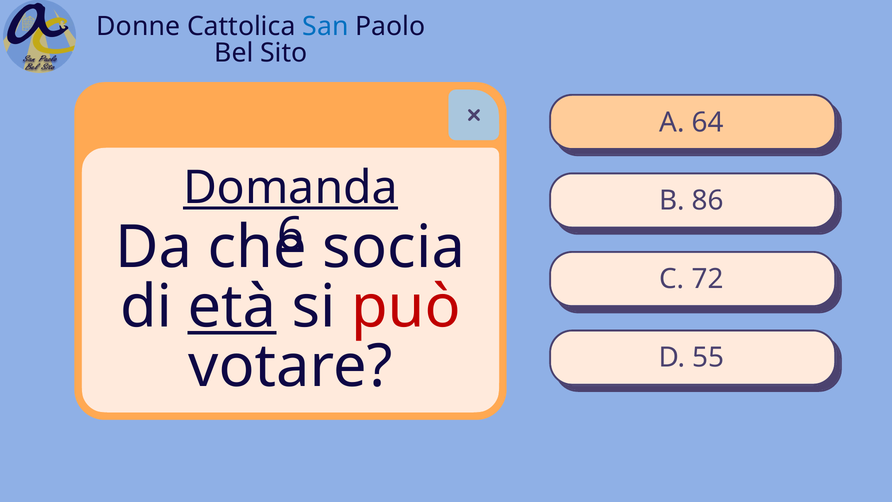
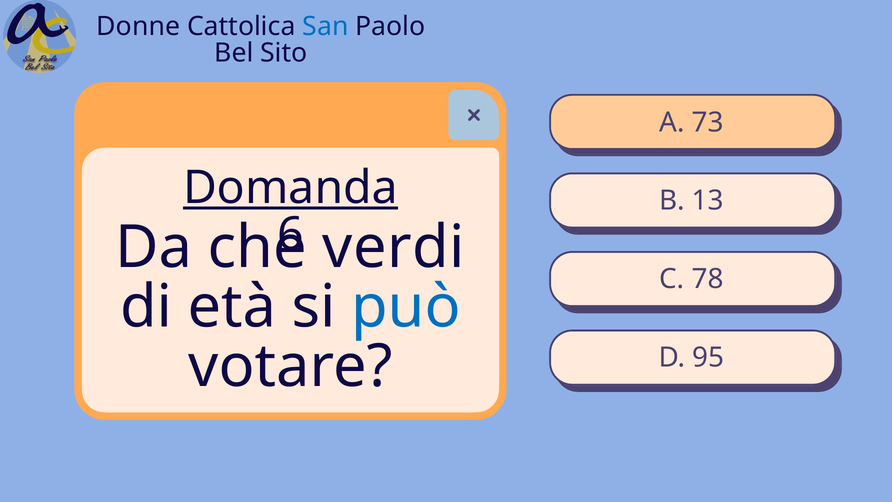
64: 64 -> 73 (708, 123)
86: 86 -> 13 (708, 200)
socia: socia -> verdi (394, 247)
72: 72 -> 78 (708, 279)
età underline: present -> none (232, 307)
può colour: red -> blue (406, 307)
55: 55 -> 95 (708, 357)
